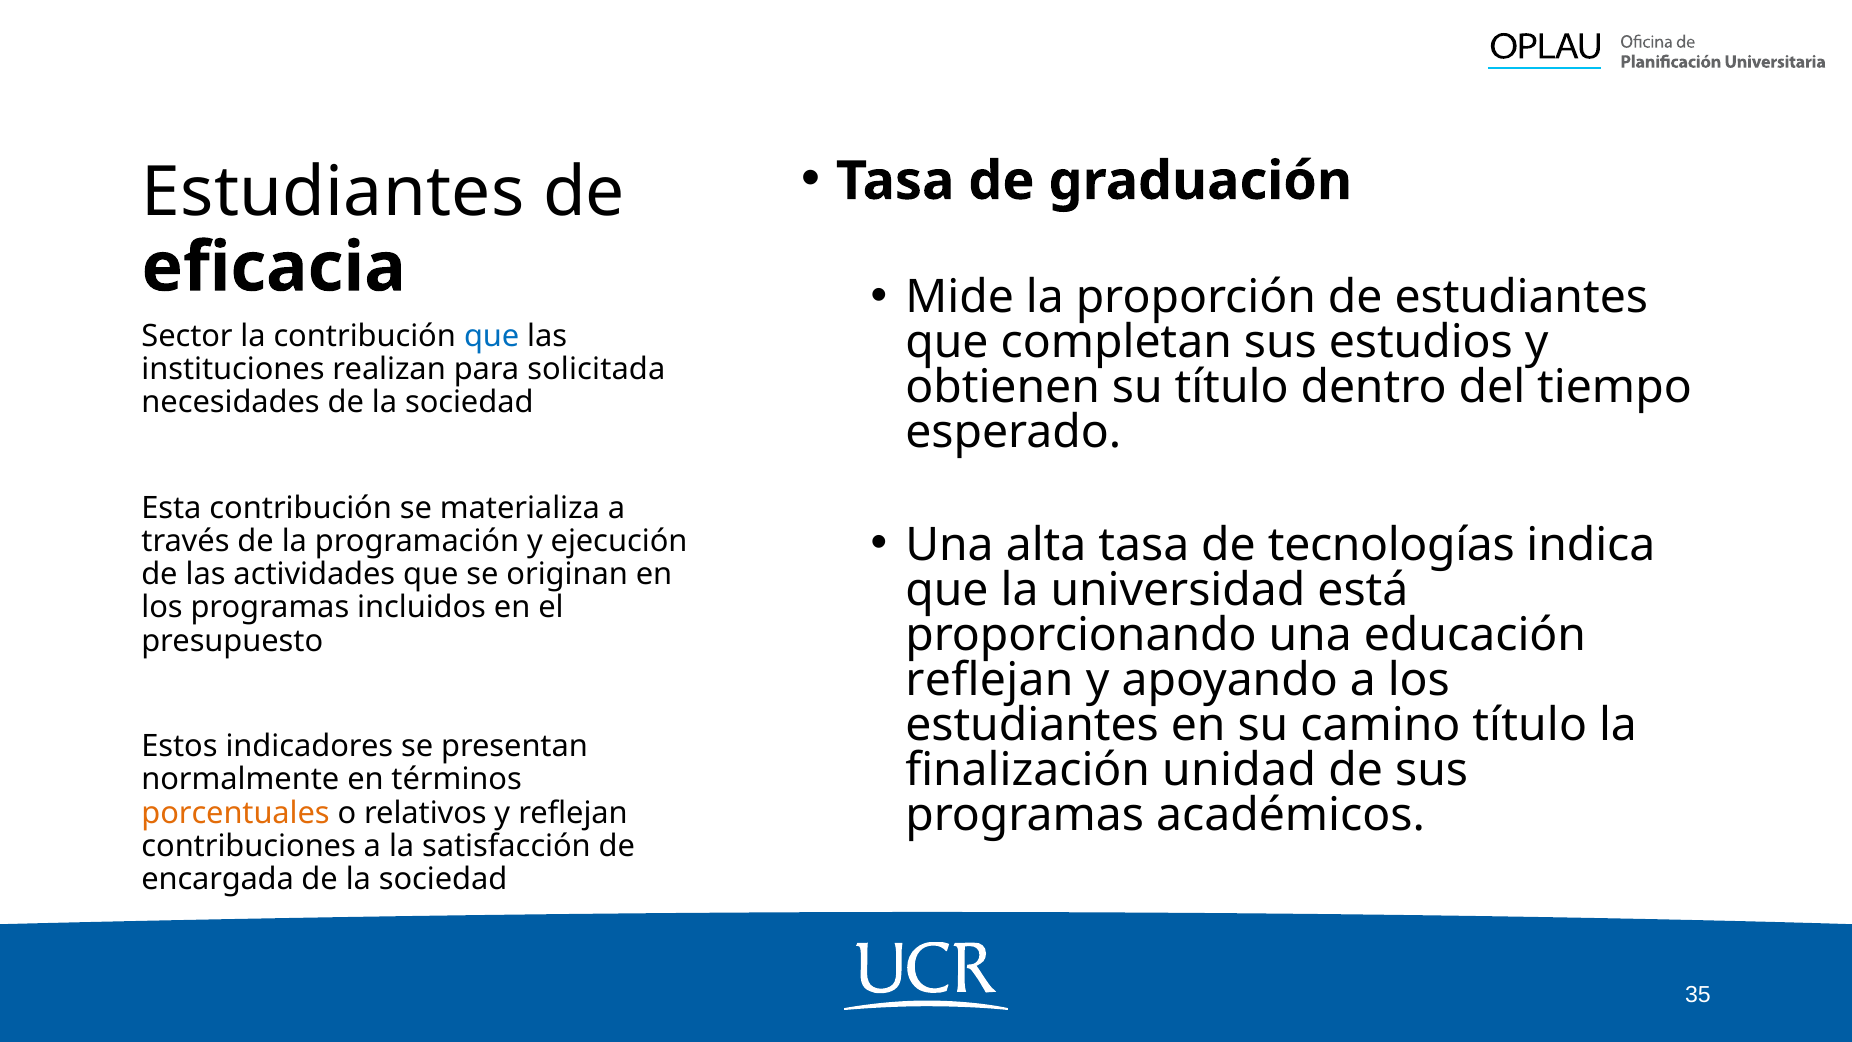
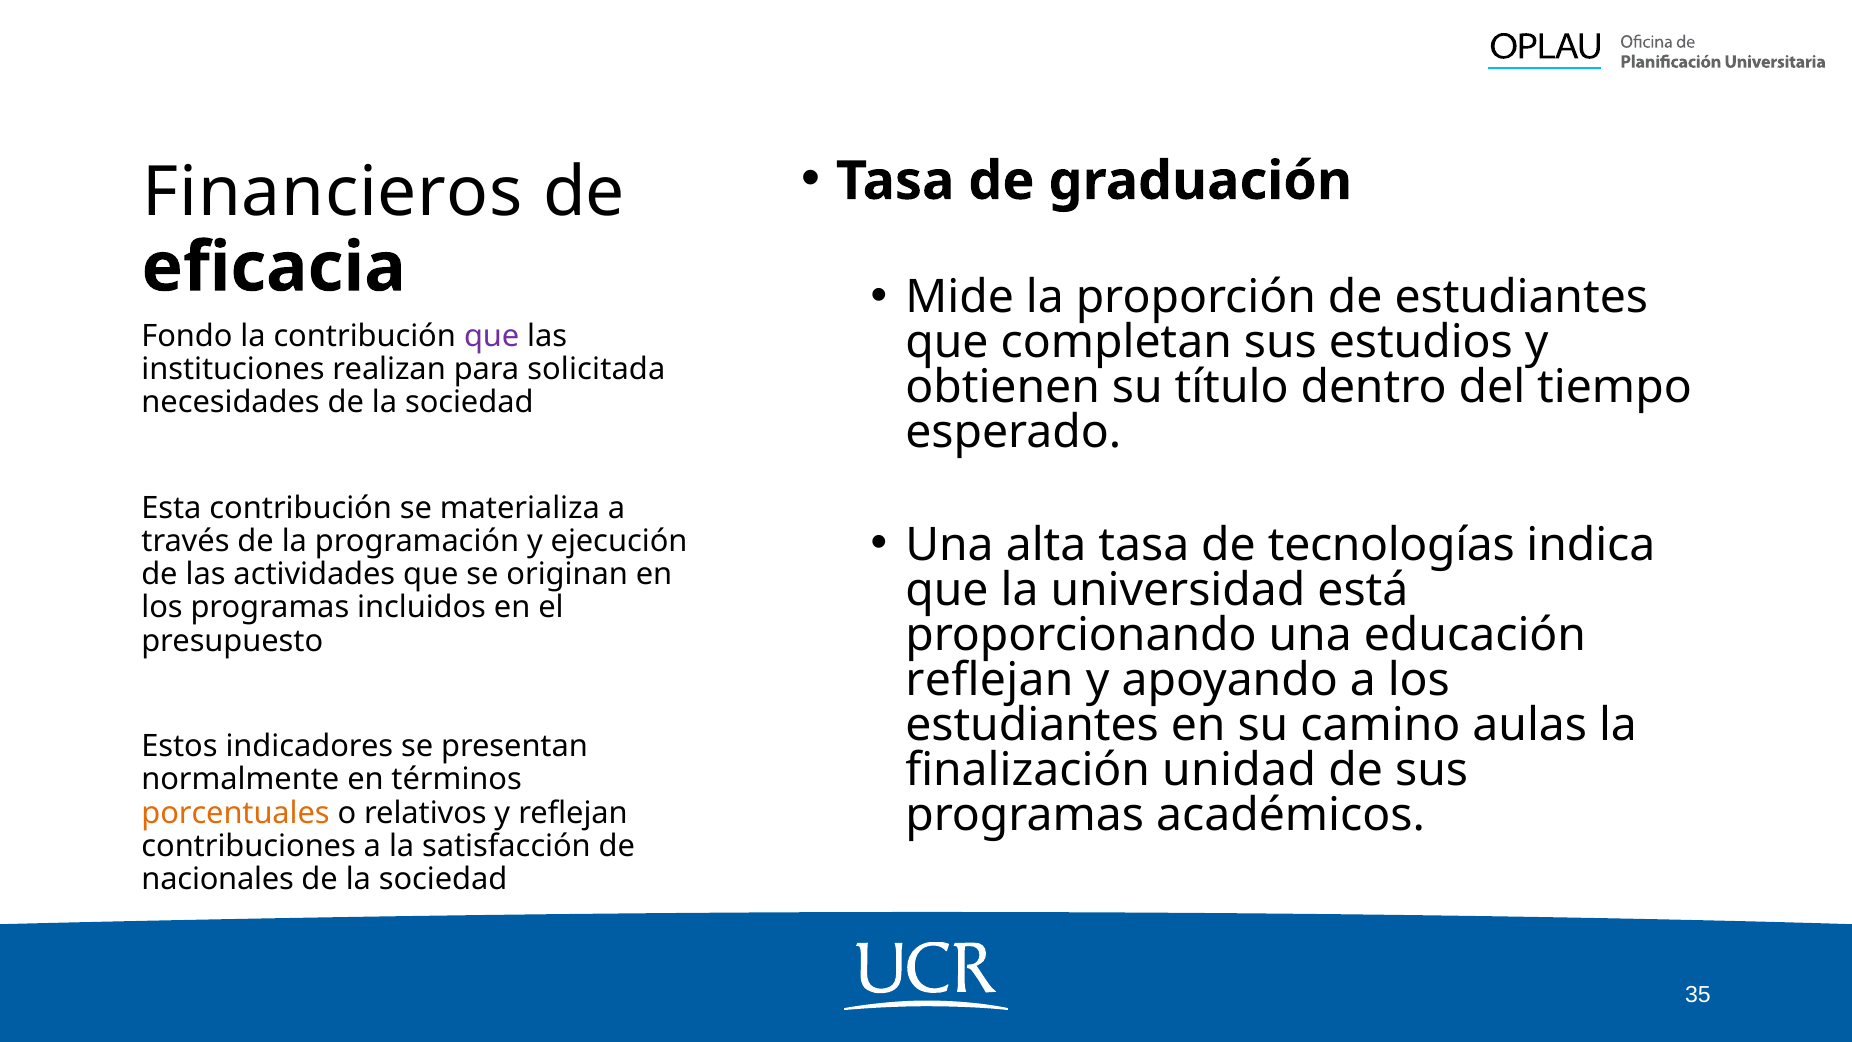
Estudiantes: Estudiantes -> Financieros (333, 193)
Sector: Sector -> Fondo (187, 336)
que colour: blue -> purple (492, 336)
camino título: título -> aulas (1530, 725)
encargada: encargada -> nacionales (218, 879)
